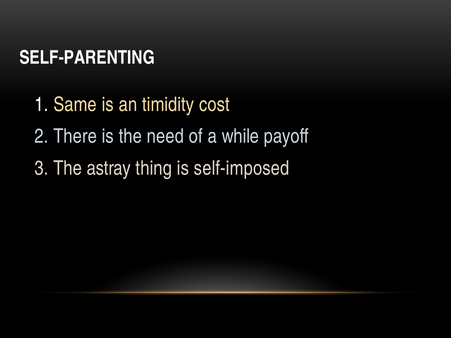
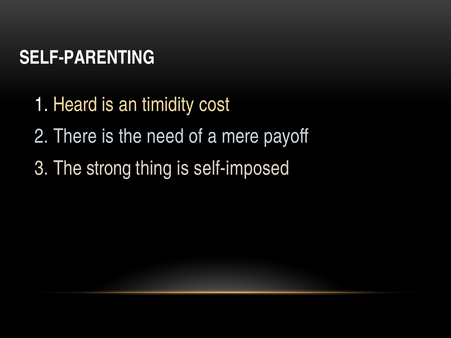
Same: Same -> Heard (75, 105)
while: while -> mere (240, 136)
astray: astray -> strong (109, 168)
